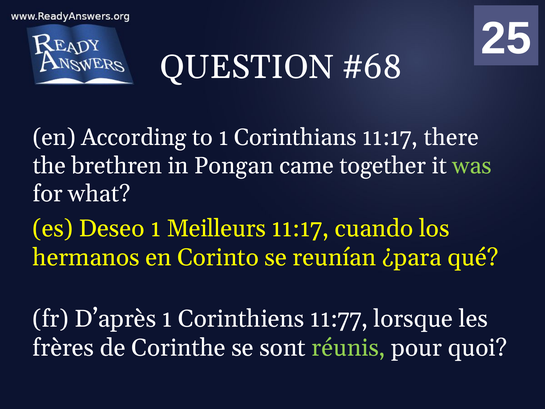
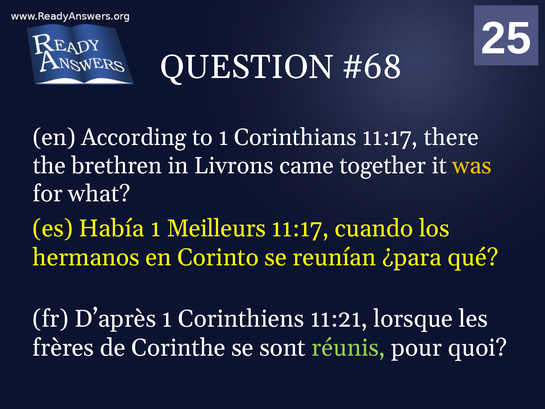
Pongan: Pongan -> Livrons (234, 165)
was colour: light green -> yellow (472, 165)
Deseo: Deseo -> Había (112, 228)
11:77: 11:77 -> 11:21 (339, 319)
